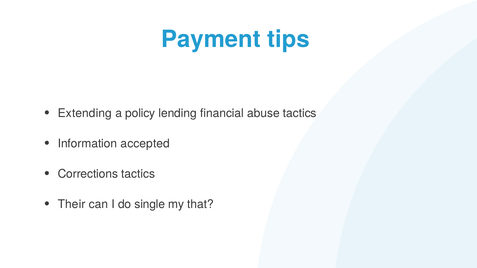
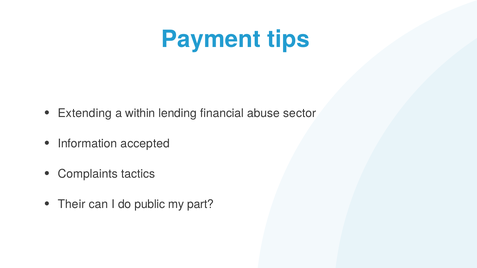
policy: policy -> within (140, 113)
abuse tactics: tactics -> sector (300, 113)
Corrections: Corrections -> Complaints (88, 174)
single: single -> public (150, 204)
that: that -> part (201, 204)
